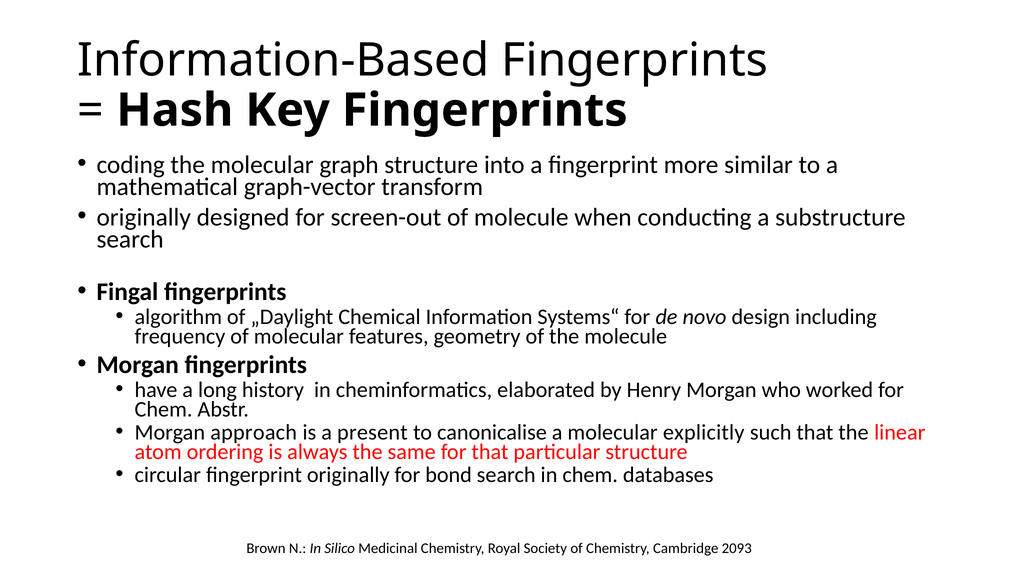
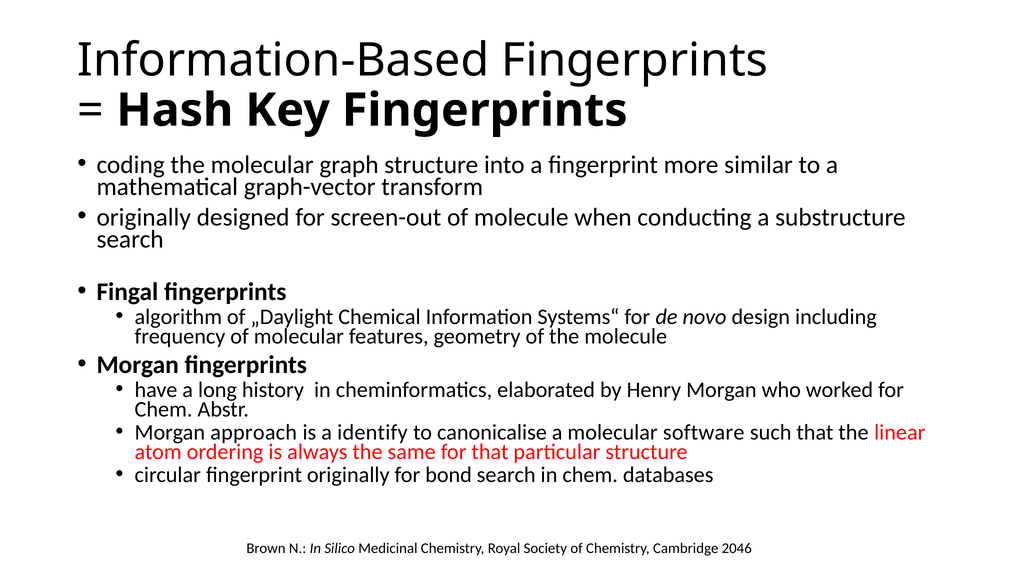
present: present -> identify (372, 433)
explicitly: explicitly -> software (704, 433)
2093: 2093 -> 2046 (737, 549)
